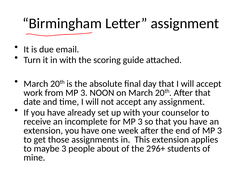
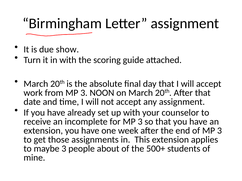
email: email -> show (67, 49)
296+: 296+ -> 500+ (156, 149)
